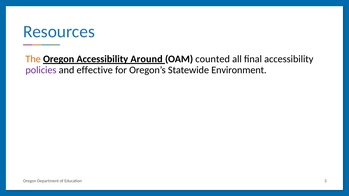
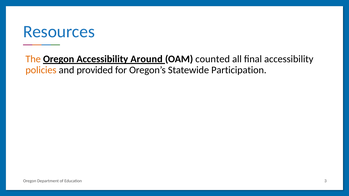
policies colour: purple -> orange (41, 70)
effective: effective -> provided (95, 70)
Environment: Environment -> Participation (239, 70)
